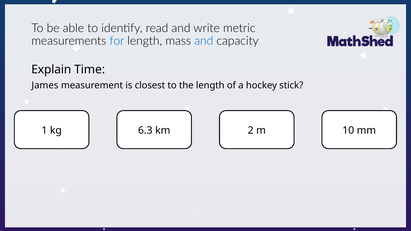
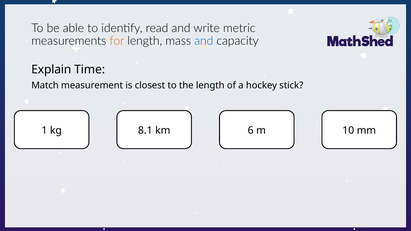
for colour: blue -> orange (117, 41)
James: James -> Match (45, 85)
6.3: 6.3 -> 8.1 (145, 130)
2: 2 -> 6 (251, 130)
